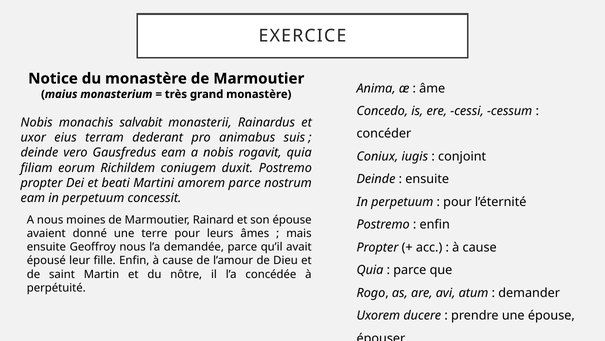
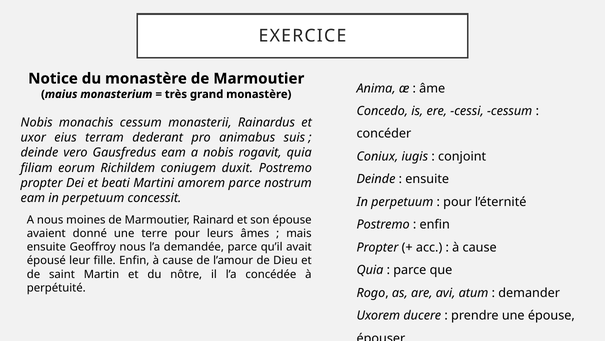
monachis salvabit: salvabit -> cessum (141, 122)
